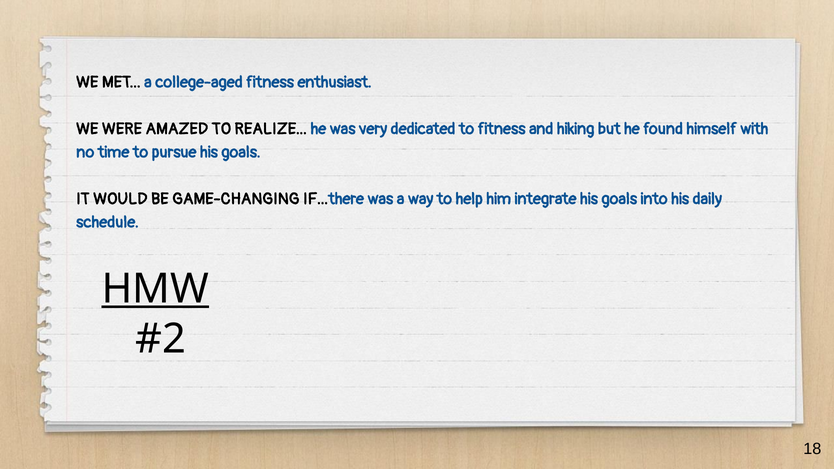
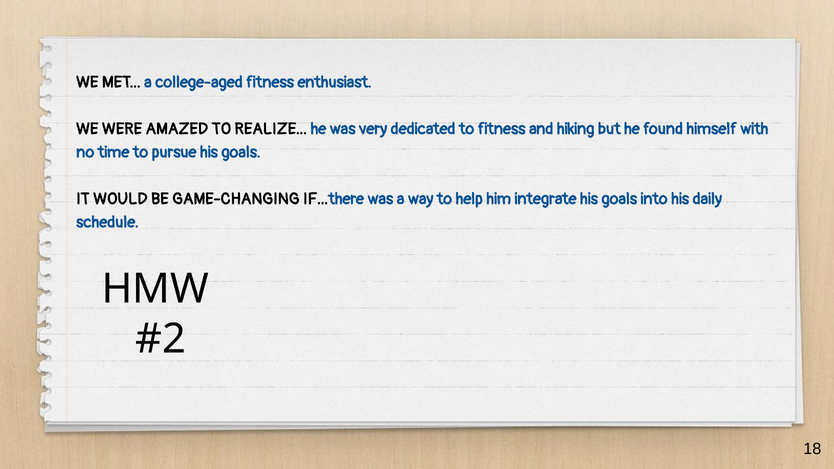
HMW underline: present -> none (155, 289)
